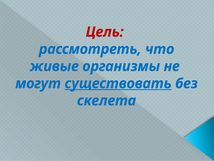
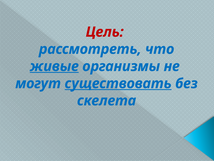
живые underline: none -> present (54, 66)
